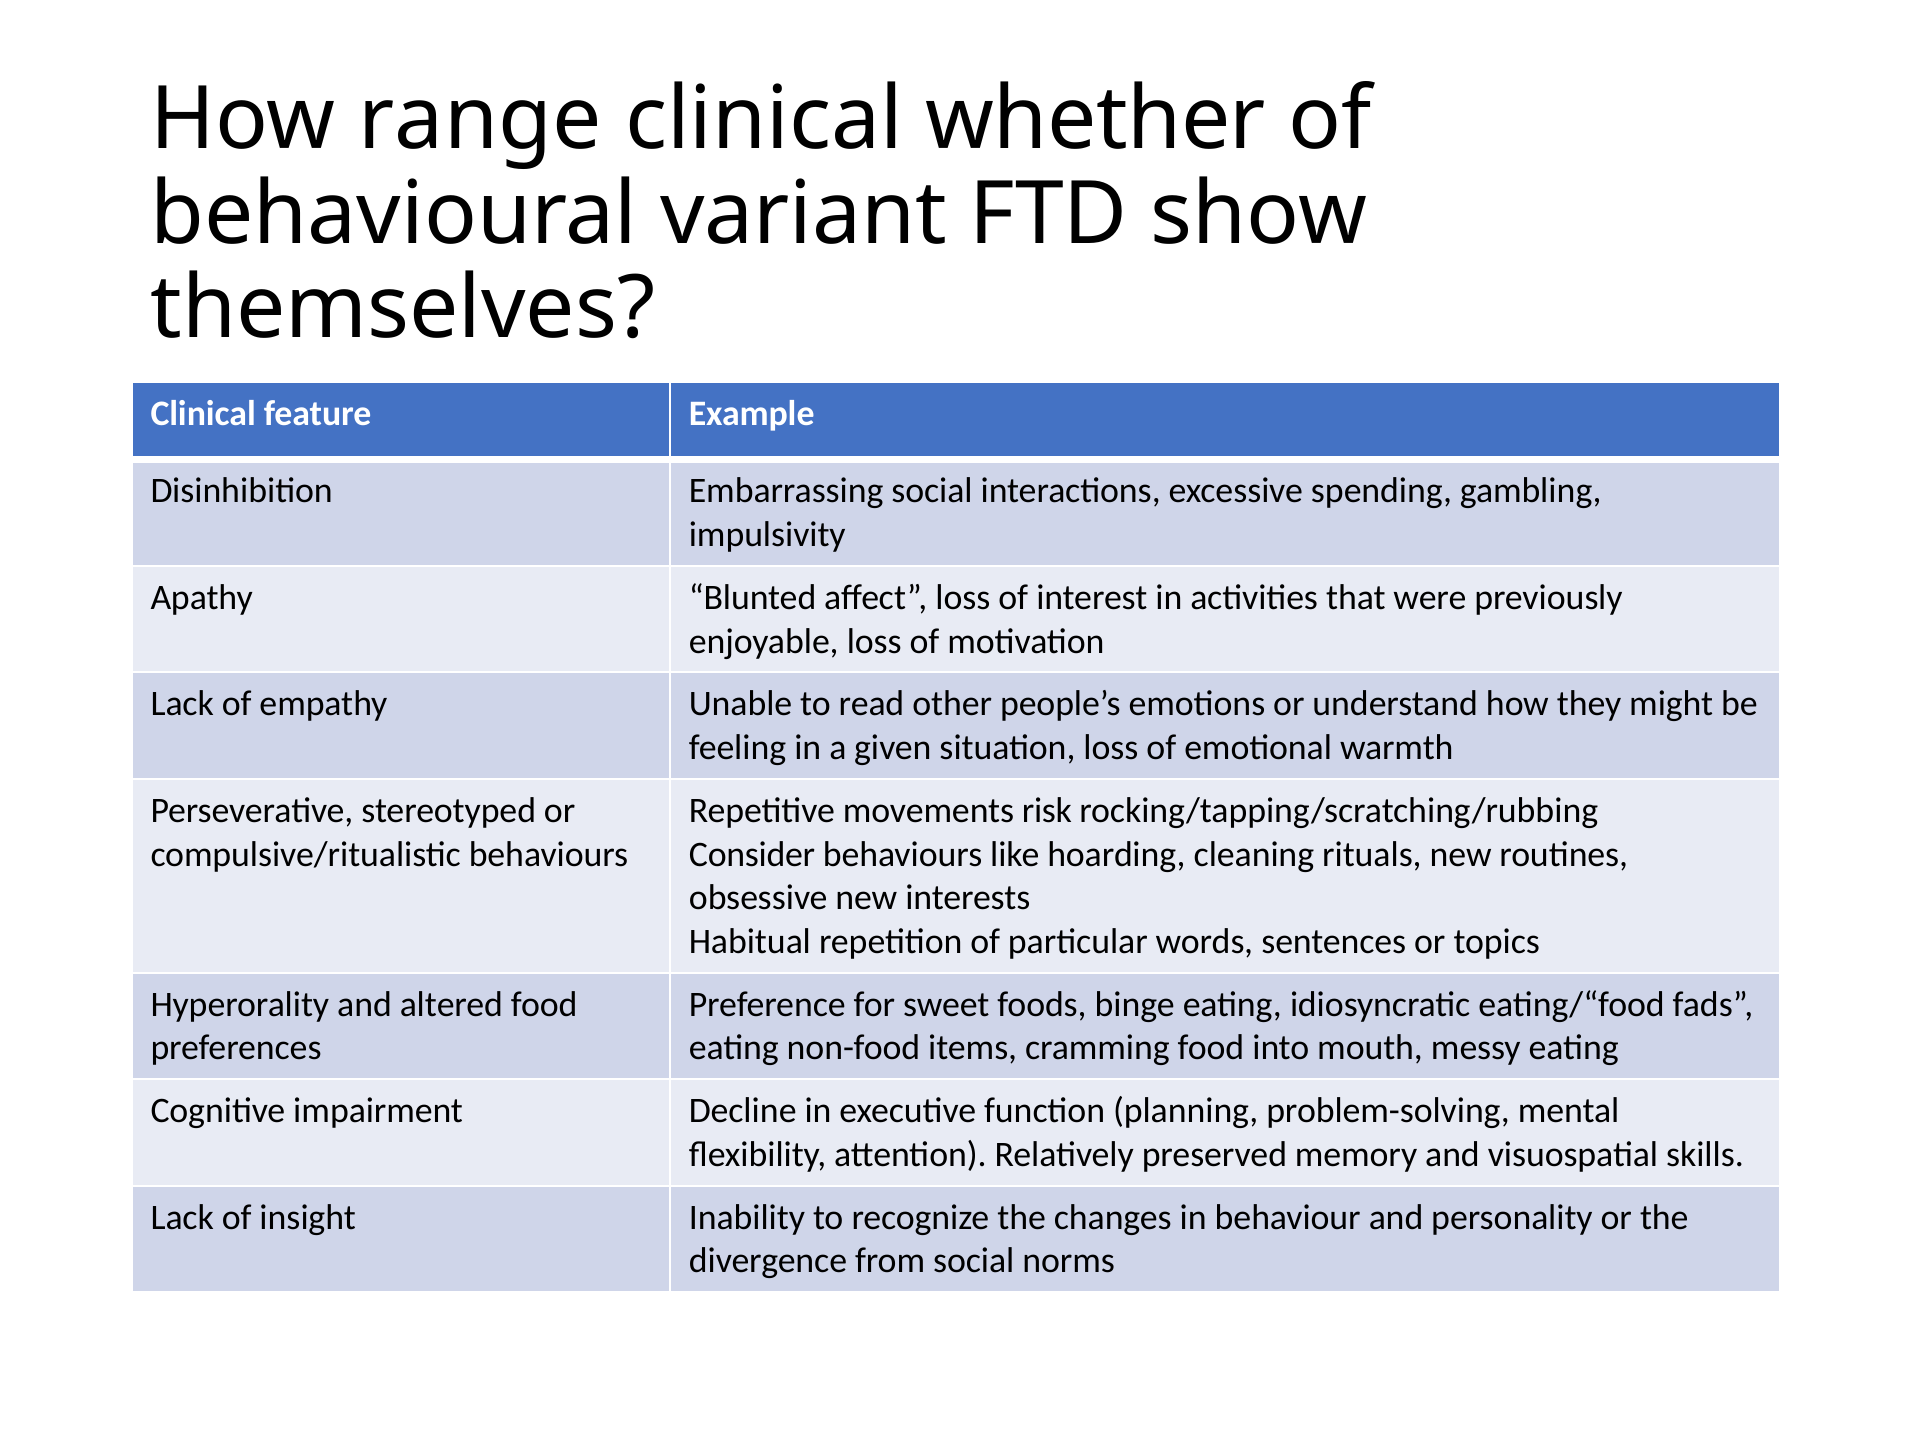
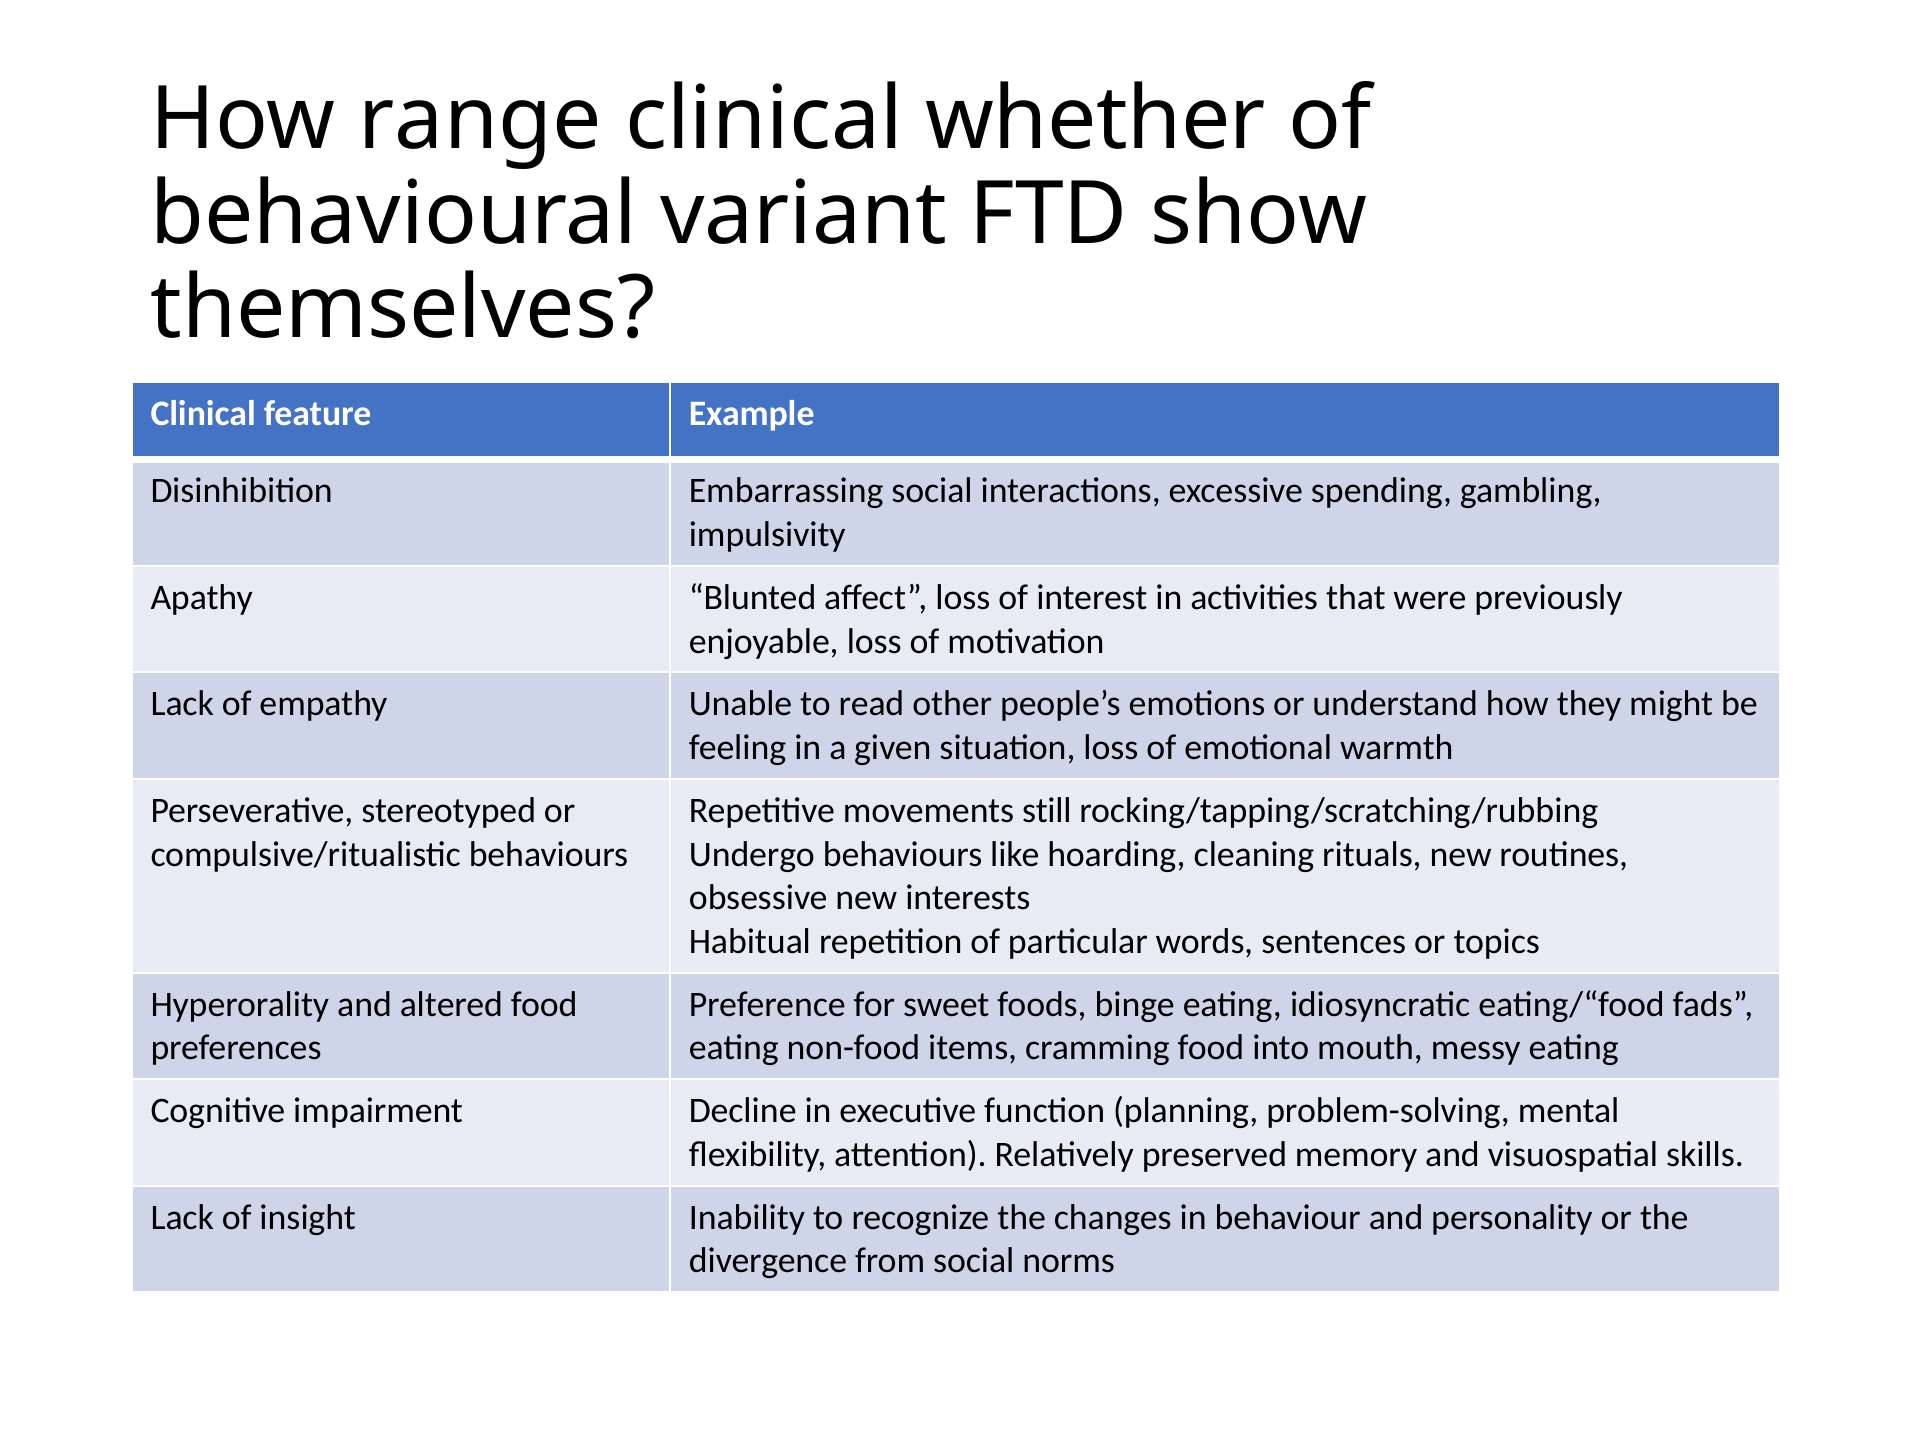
risk: risk -> still (1047, 811)
Consider: Consider -> Undergo (752, 854)
